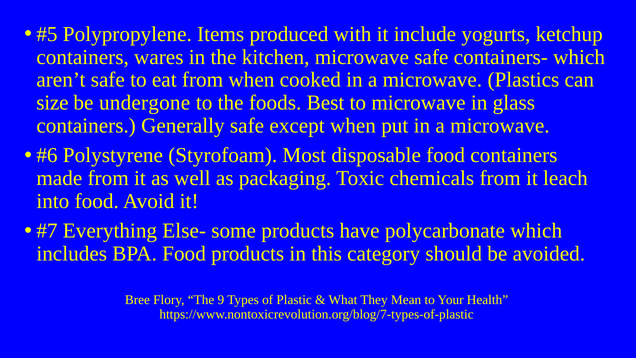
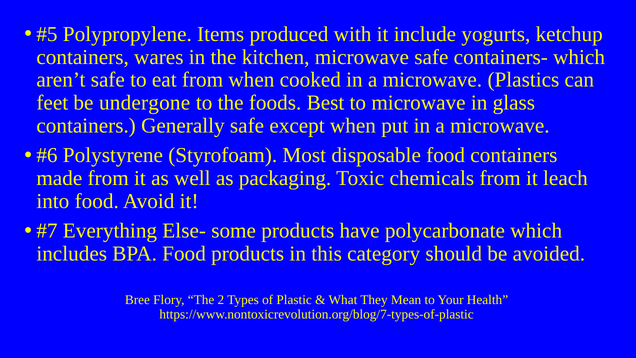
size: size -> feet (52, 103)
9: 9 -> 2 (221, 300)
